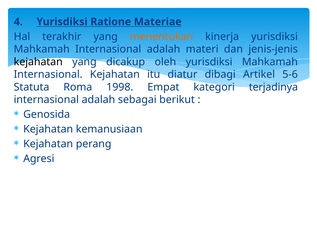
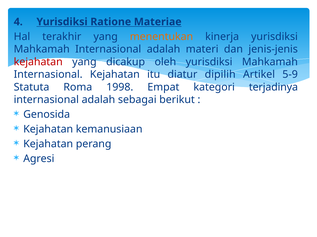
kejahatan colour: black -> red (38, 62)
dibagi: dibagi -> dipilih (220, 75)
5-6: 5-6 -> 5-9 (290, 75)
